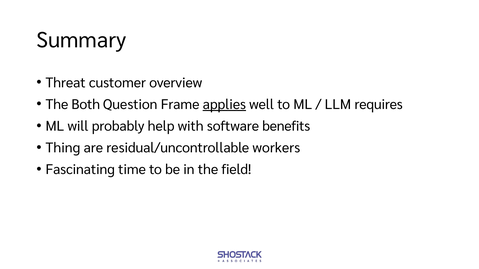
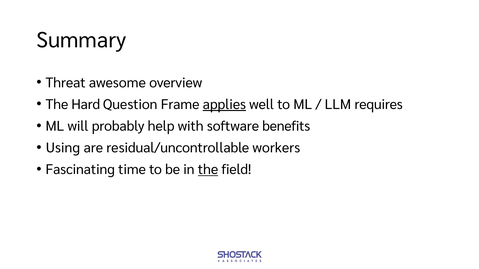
customer: customer -> awesome (117, 83)
Both: Both -> Hard (86, 105)
Thing: Thing -> Using (63, 148)
the underline: none -> present (208, 170)
